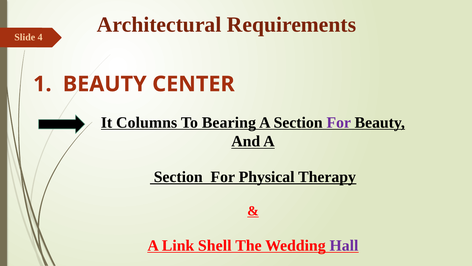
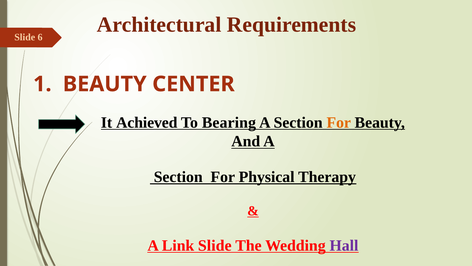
4: 4 -> 6 (40, 37)
Columns: Columns -> Achieved (147, 122)
For colour: purple -> orange (339, 122)
Link Shell: Shell -> Slide (215, 245)
